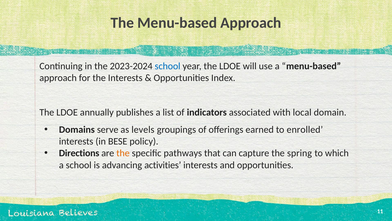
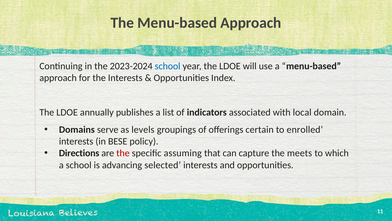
earned: earned -> certain (260, 129)
the colour: orange -> red (123, 153)
pathways: pathways -> assuming (183, 153)
spring: spring -> meets (300, 153)
activities: activities -> selected (163, 165)
